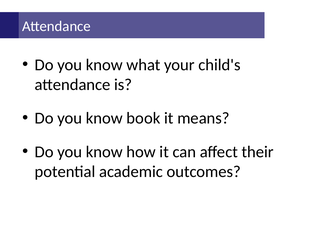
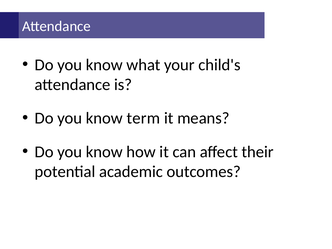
book: book -> term (143, 118)
